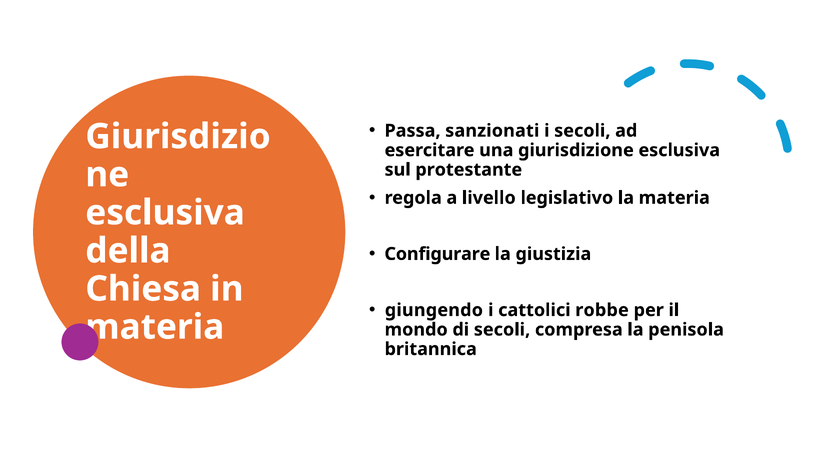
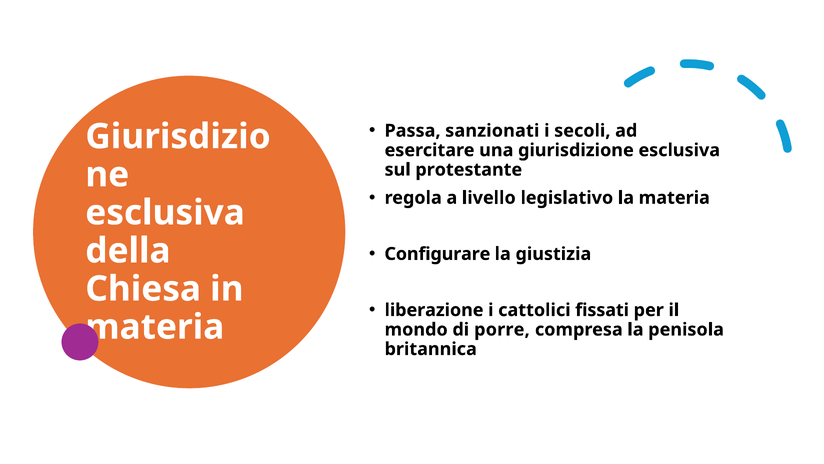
giungendo: giungendo -> liberazione (434, 310)
robbe: robbe -> fissati (602, 310)
di secoli: secoli -> porre (502, 329)
